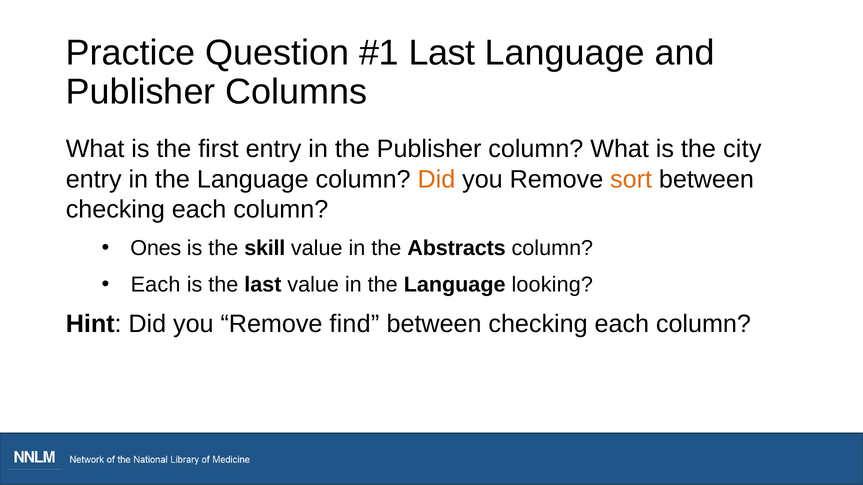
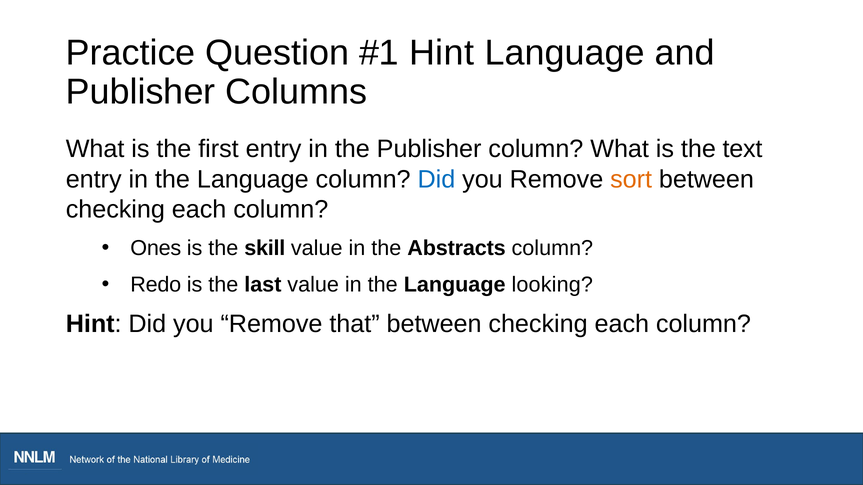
Last: Last -> Hint (442, 53)
city: city -> text (743, 149)
Did colour: orange -> blue (436, 180)
Each: Each -> Redo (156, 285)
find: find -> that (355, 324)
